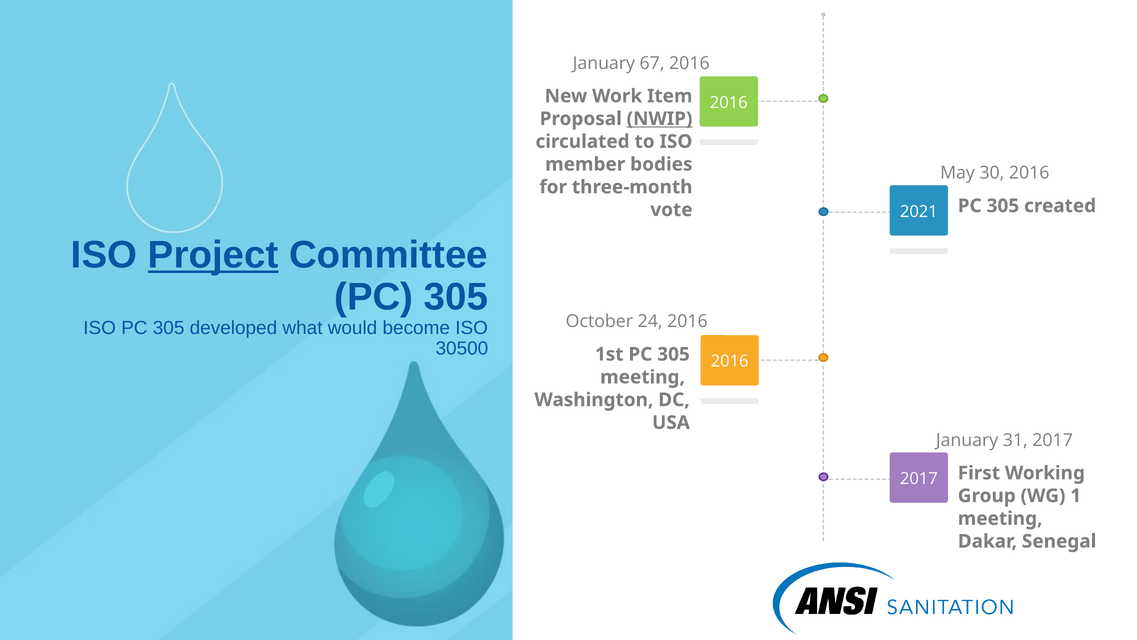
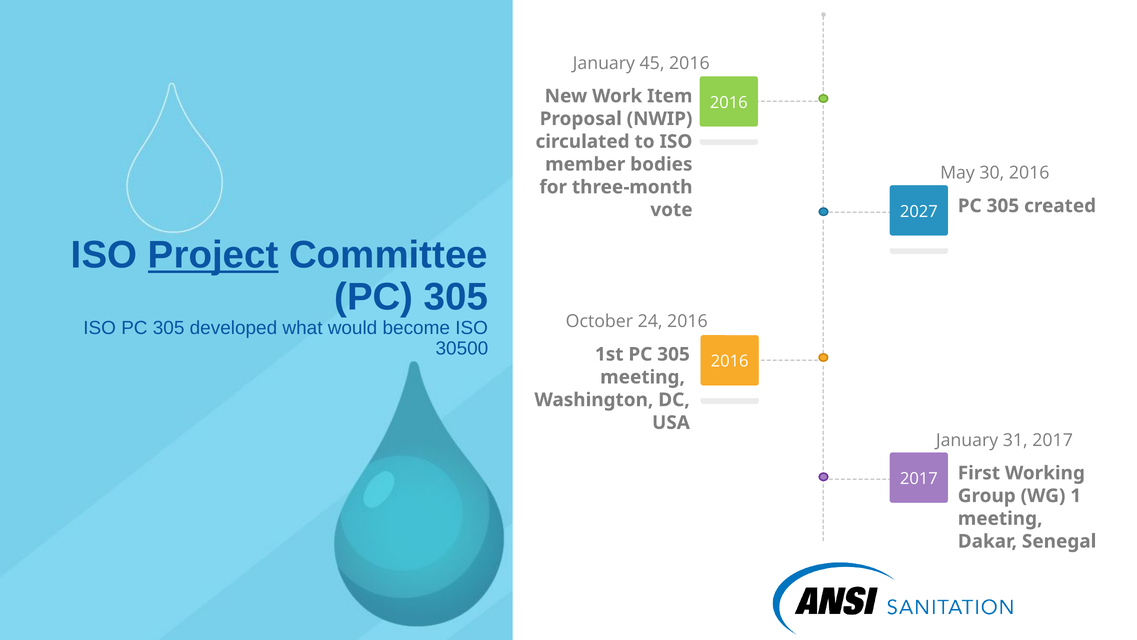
67: 67 -> 45 (652, 63)
NWIP underline: present -> none (660, 119)
2021: 2021 -> 2027 (919, 211)
